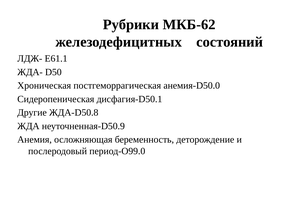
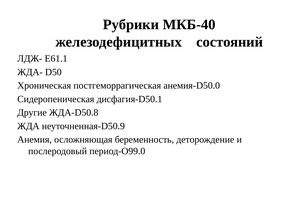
МКБ-62: МКБ-62 -> МКБ-40 (189, 24)
